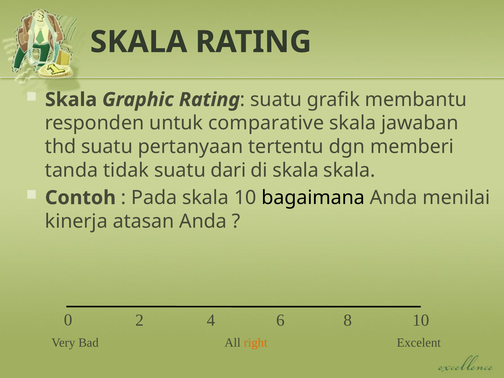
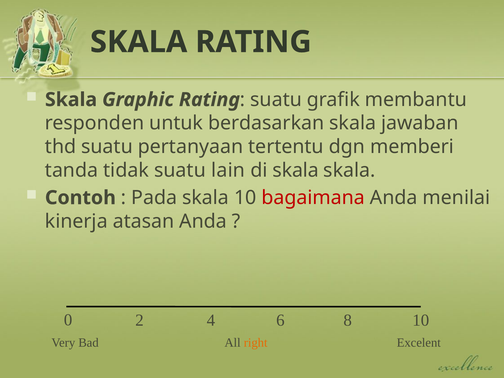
comparative: comparative -> berdasarkan (266, 123)
dari: dari -> lain (228, 170)
bagaimana colour: black -> red (313, 198)
